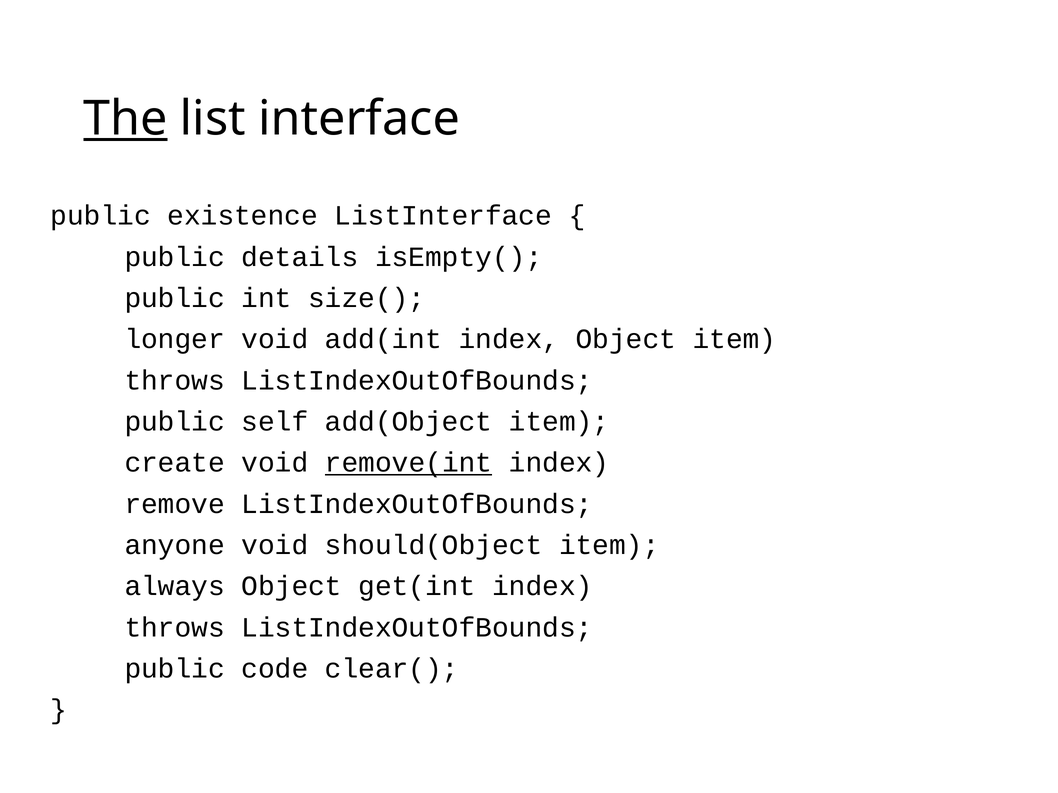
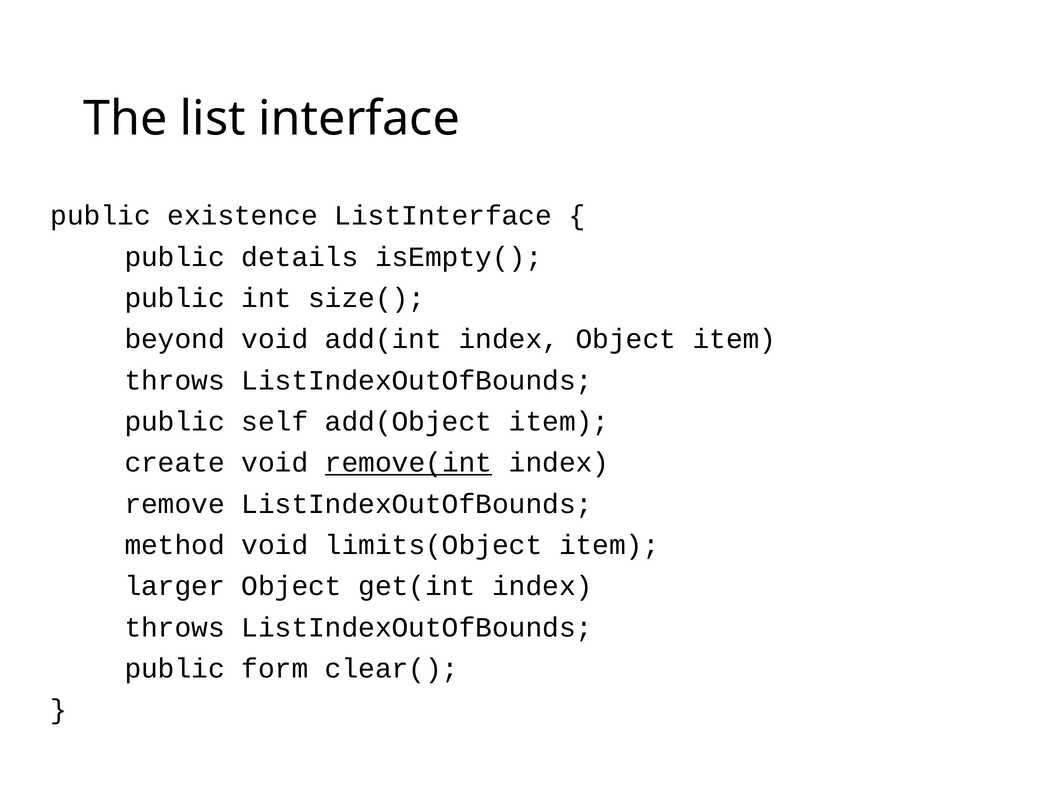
The underline: present -> none (125, 119)
longer: longer -> beyond (175, 339)
anyone: anyone -> method (175, 545)
should(Object: should(Object -> limits(Object (434, 545)
always: always -> larger (175, 587)
code: code -> form (275, 669)
